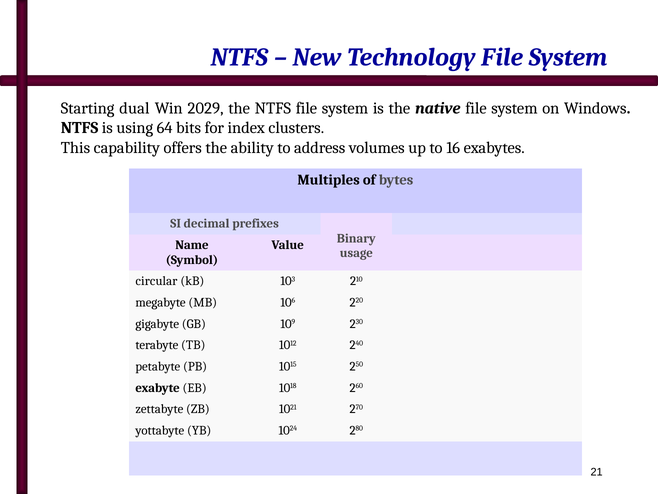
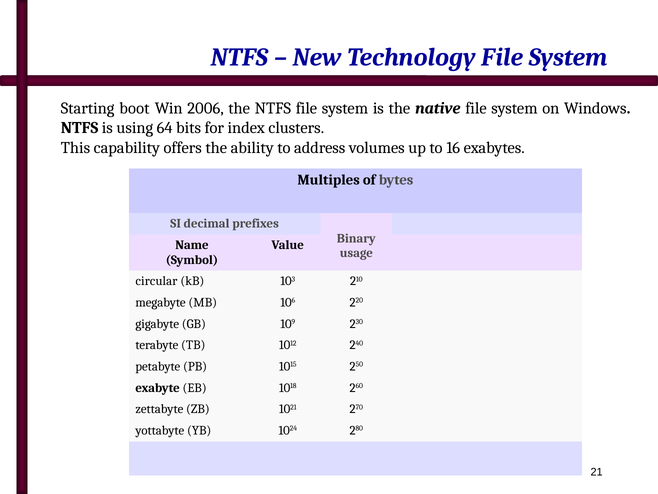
dual: dual -> boot (134, 108)
2029: 2029 -> 2006 (206, 108)
